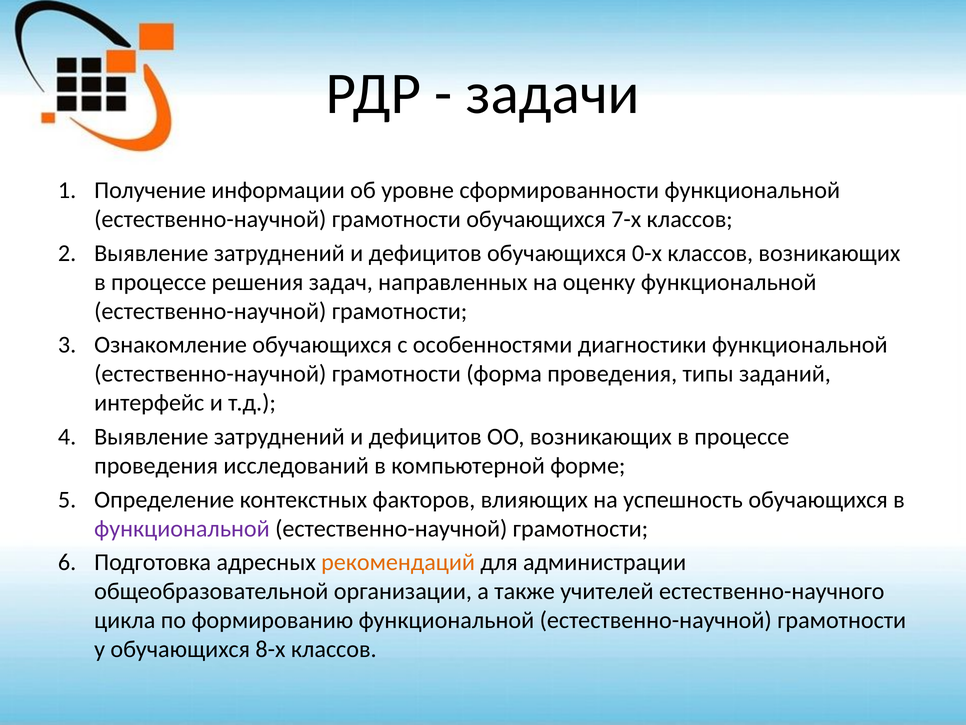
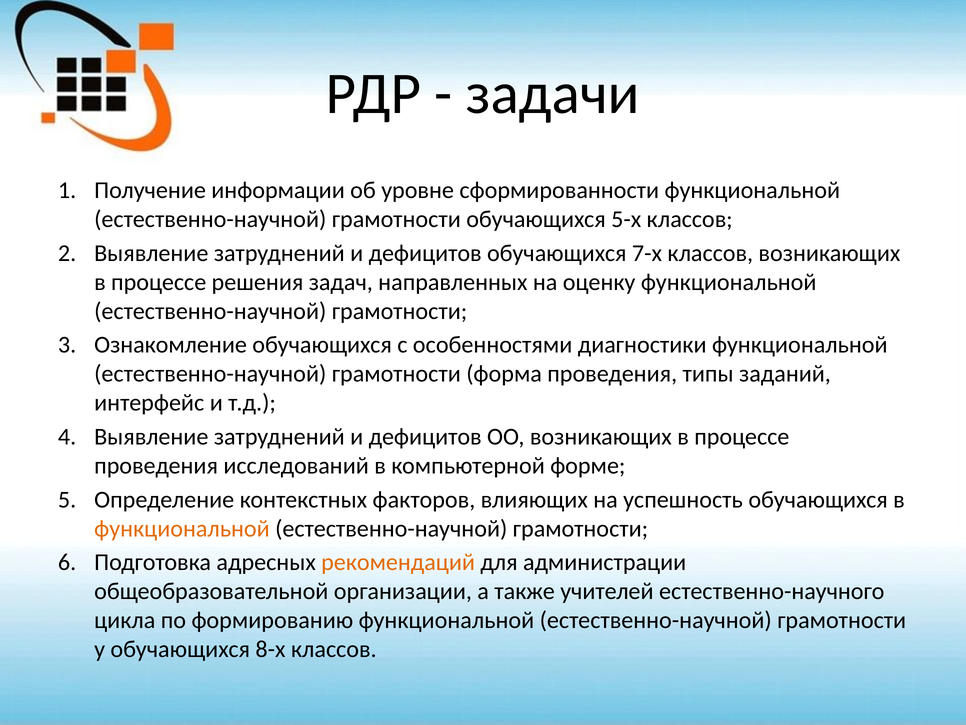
7-х: 7-х -> 5-х (626, 219)
0-х: 0-х -> 7-х (647, 253)
функциональной colour: purple -> orange (182, 528)
